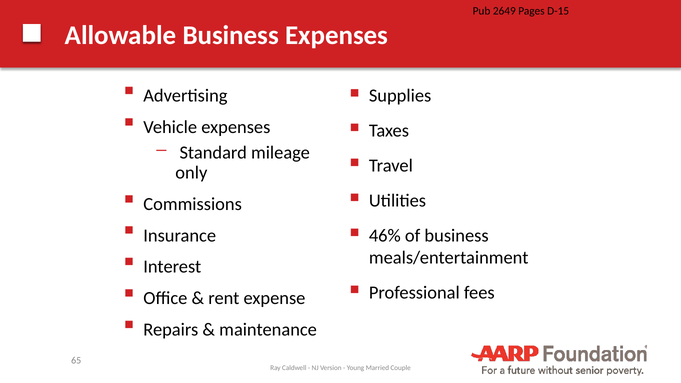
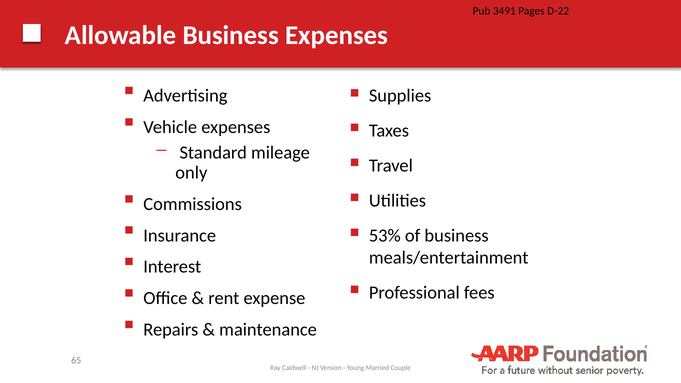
2649: 2649 -> 3491 (504, 11)
D-15: D-15 -> D-22 (558, 11)
46%: 46% -> 53% (385, 236)
